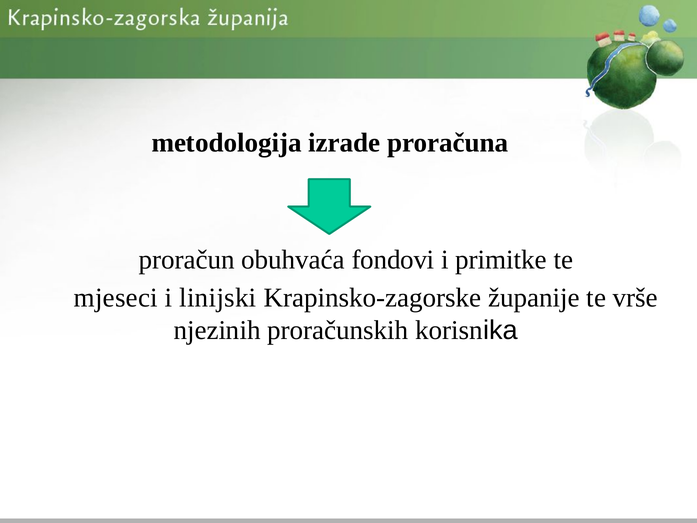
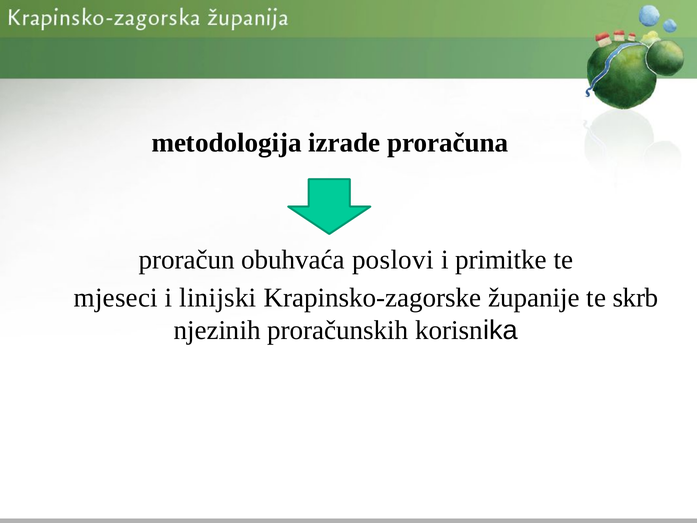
fondovi: fondovi -> poslovi (393, 260)
vrše: vrše -> skrb (635, 298)
